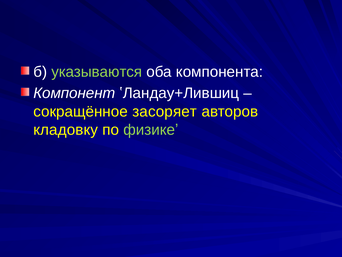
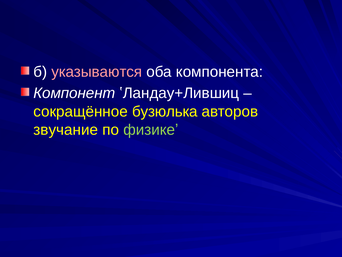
указываются colour: light green -> pink (97, 72)
засоряет: засоряет -> бузюлька (165, 111)
кладовку: кладовку -> звучание (66, 130)
